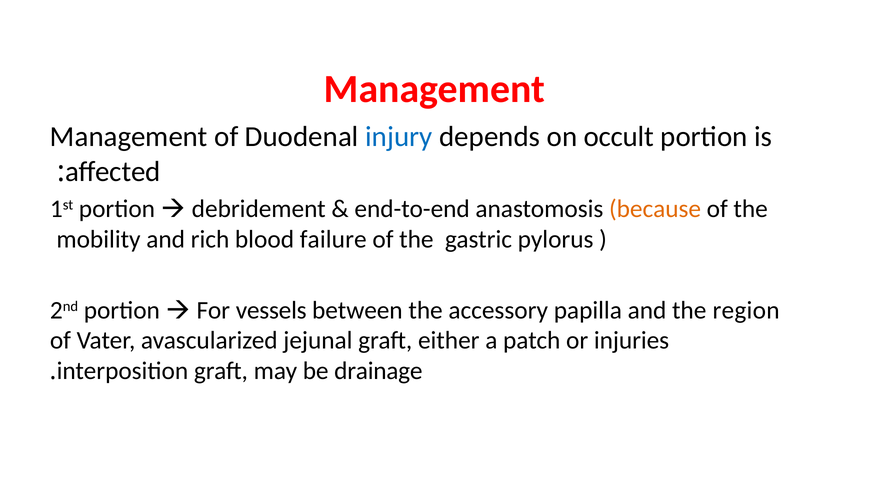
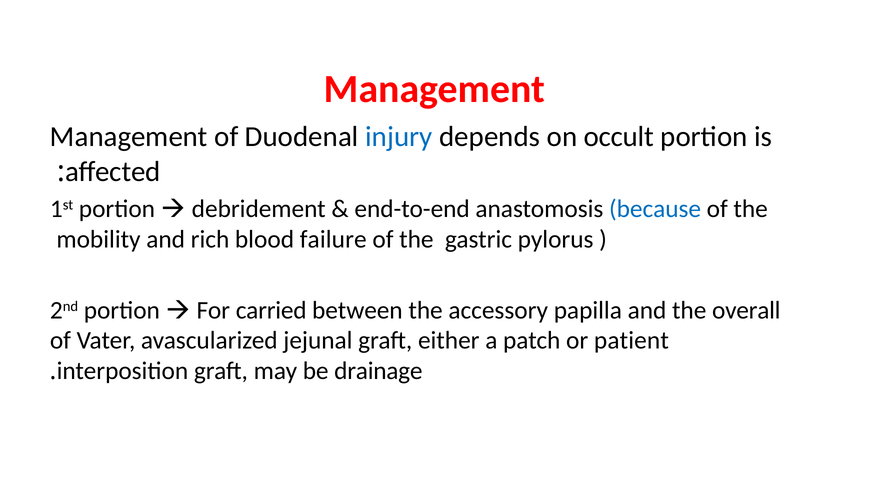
because colour: orange -> blue (655, 209)
vessels: vessels -> carried (271, 310)
region: region -> overall (746, 310)
injuries: injuries -> patient (631, 340)
